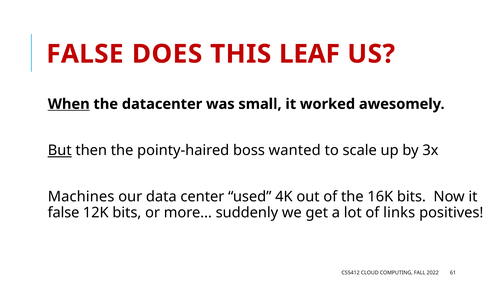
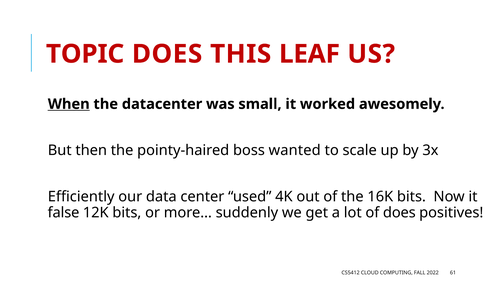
FALSE: FALSE -> TOPIC (85, 54)
But underline: present -> none (60, 150)
Machines: Machines -> Efficiently (81, 196)
of links: links -> does (399, 212)
